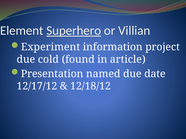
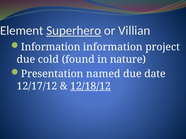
Experiment: Experiment -> Information (51, 47)
article: article -> nature (128, 60)
12/18/12 underline: none -> present (91, 86)
